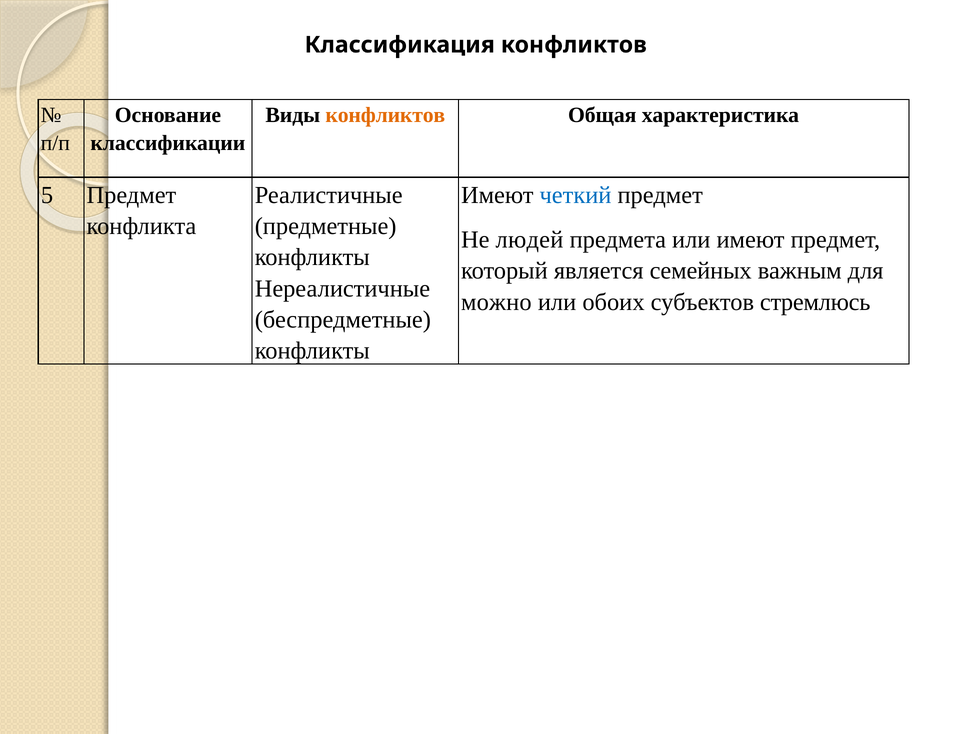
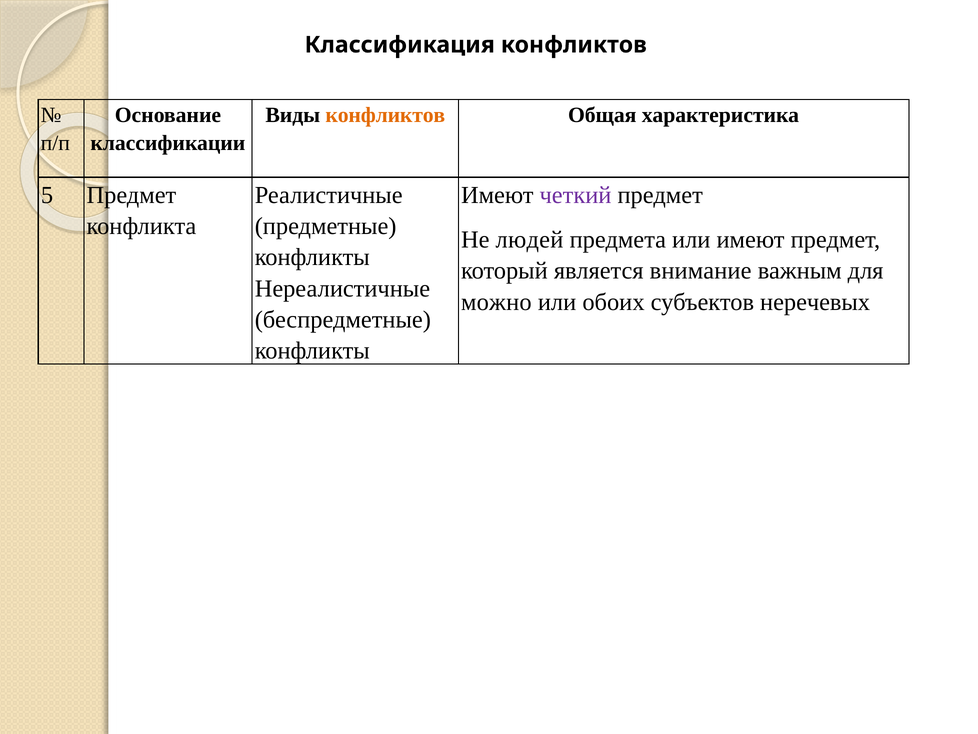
четкий colour: blue -> purple (575, 195)
семейных: семейных -> внимание (701, 271)
стремлюсь: стремлюсь -> неречевых (815, 302)
